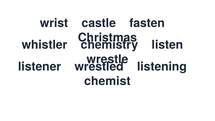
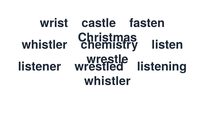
chemist: chemist -> whistler (107, 81)
